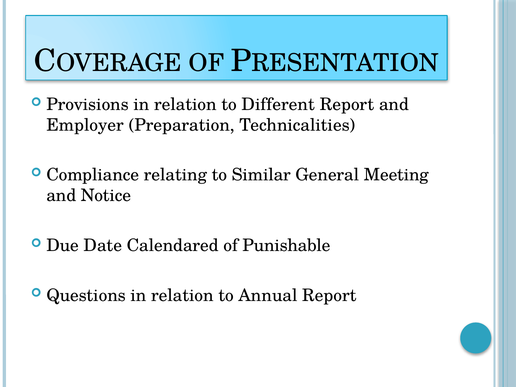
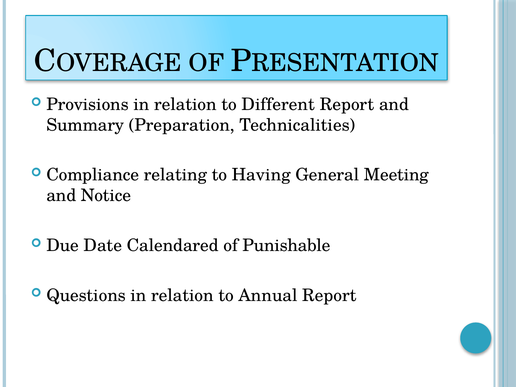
Employer: Employer -> Summary (85, 125)
Similar: Similar -> Having (261, 175)
